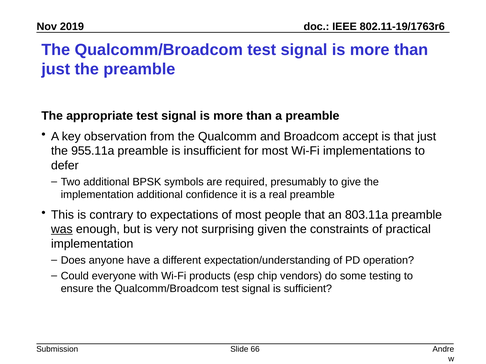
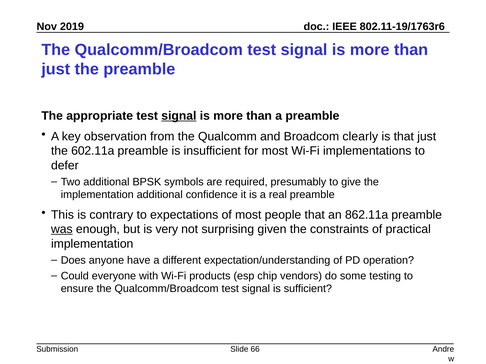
signal underline: none -> present (179, 116)
accept: accept -> clearly (360, 137)
955.11a: 955.11a -> 602.11a (93, 151)
803.11a: 803.11a -> 862.11a (367, 215)
